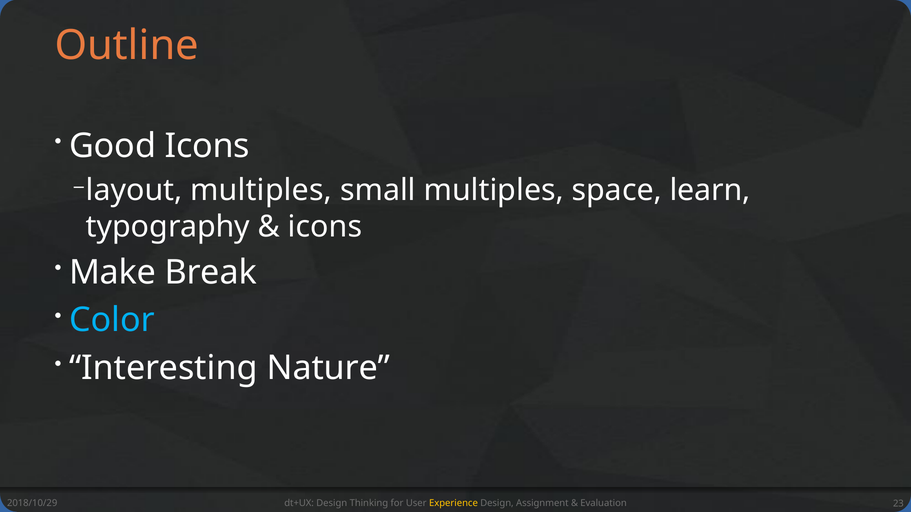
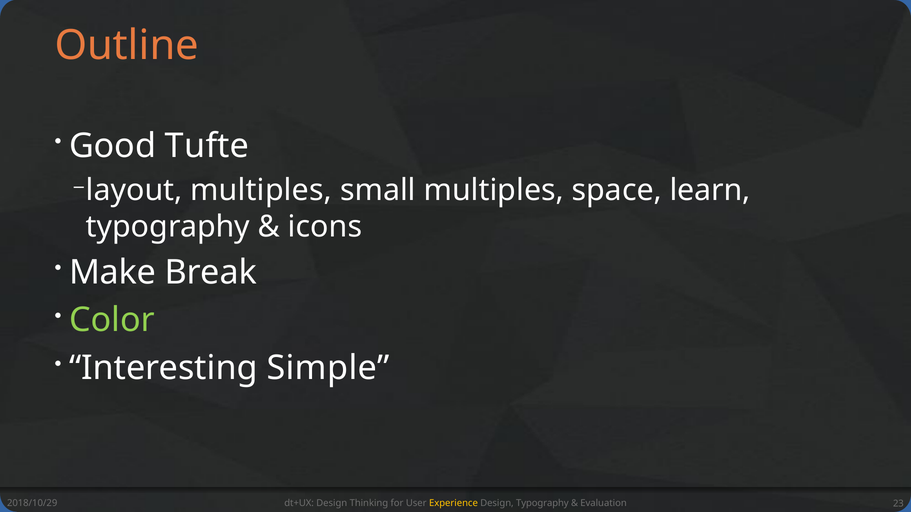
Good Icons: Icons -> Tufte (207, 146)
Color colour: light blue -> light green (112, 321)
Nature: Nature -> Simple (328, 368)
Design Assignment: Assignment -> Typography (542, 504)
